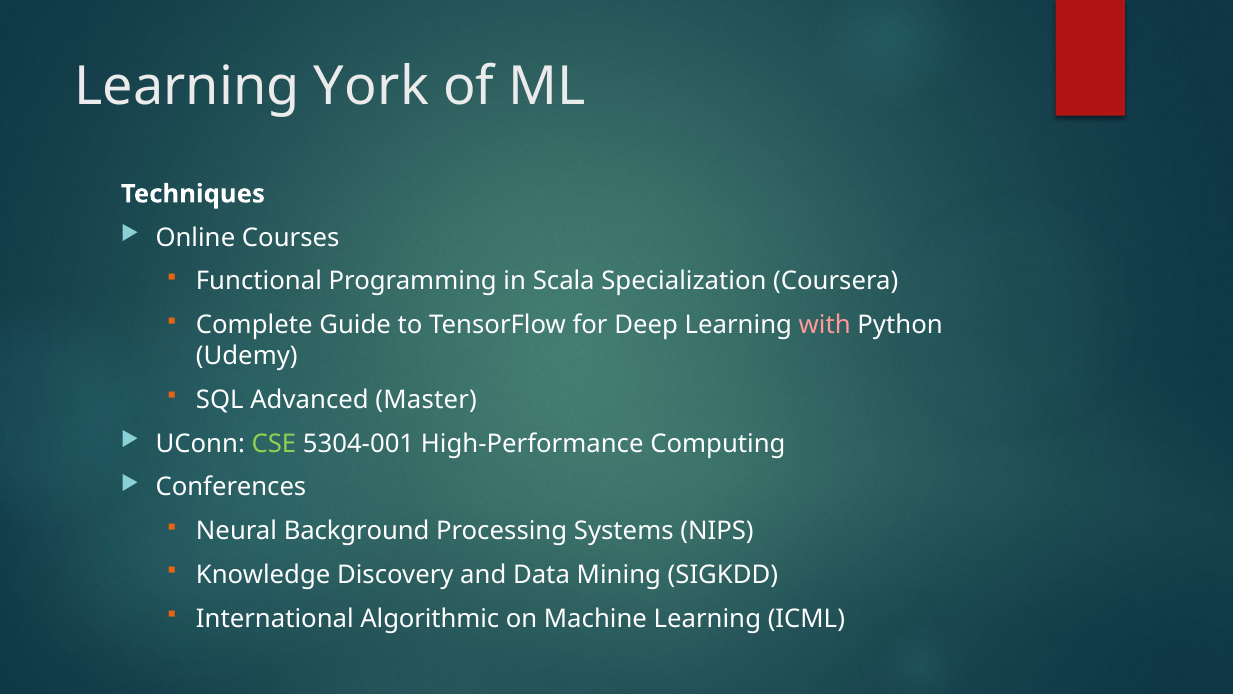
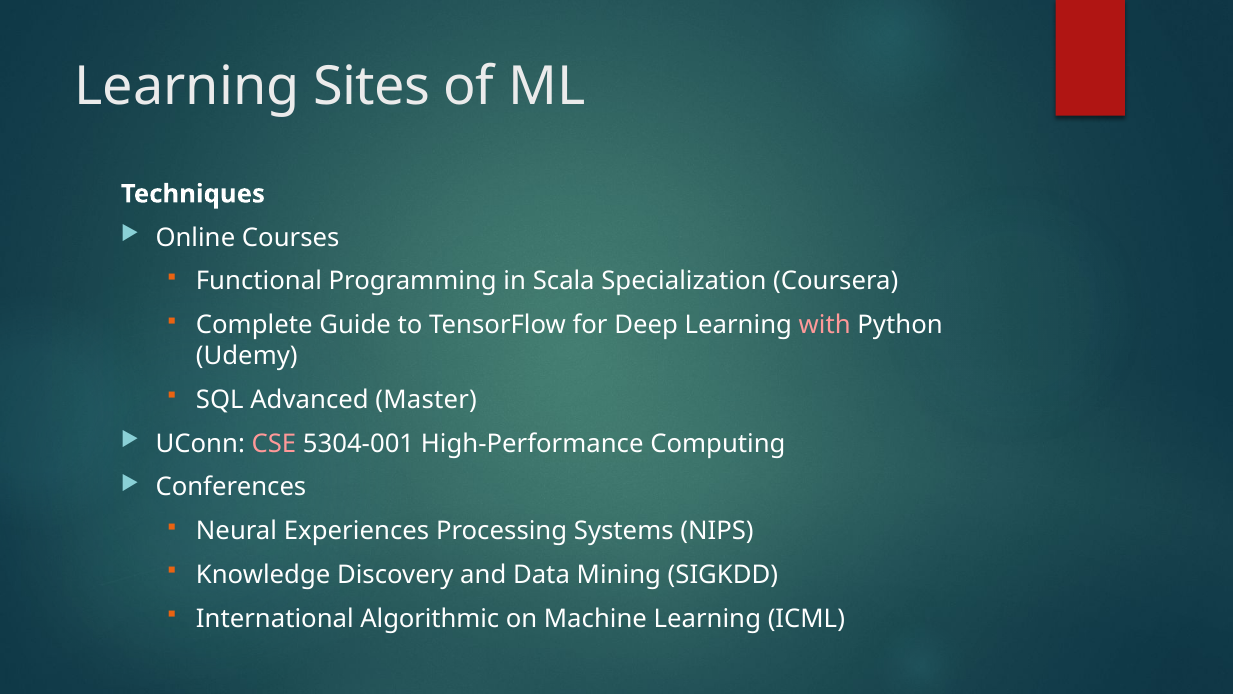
York: York -> Sites (372, 87)
CSE colour: light green -> pink (274, 443)
Background: Background -> Experiences (357, 531)
